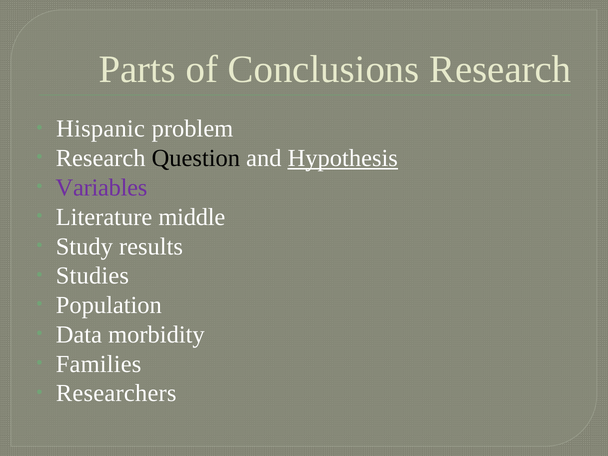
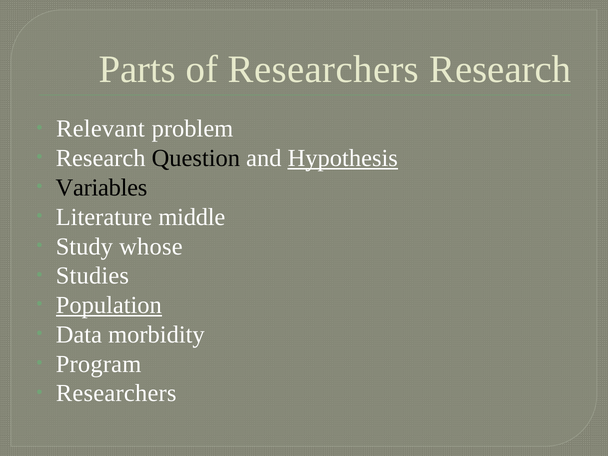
of Conclusions: Conclusions -> Researchers (323, 69)
Hispanic: Hispanic -> Relevant (101, 129)
Variables colour: purple -> black (101, 188)
results: results -> whose (151, 246)
Population underline: none -> present (109, 305)
Families: Families -> Program (99, 364)
